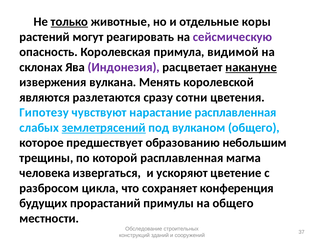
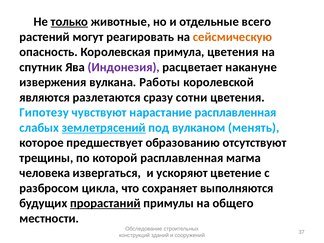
коры: коры -> всего (256, 22)
сейсмическую colour: purple -> orange (233, 37)
примула видимой: видимой -> цветения (233, 52)
склонах: склонах -> спутник (41, 67)
накануне underline: present -> none (251, 67)
Менять: Менять -> Работы (160, 82)
вулканом общего: общего -> менять (254, 128)
небольшим: небольшим -> отсутствуют (255, 143)
конференция: конференция -> выполняются (237, 188)
прорастаний underline: none -> present (105, 203)
